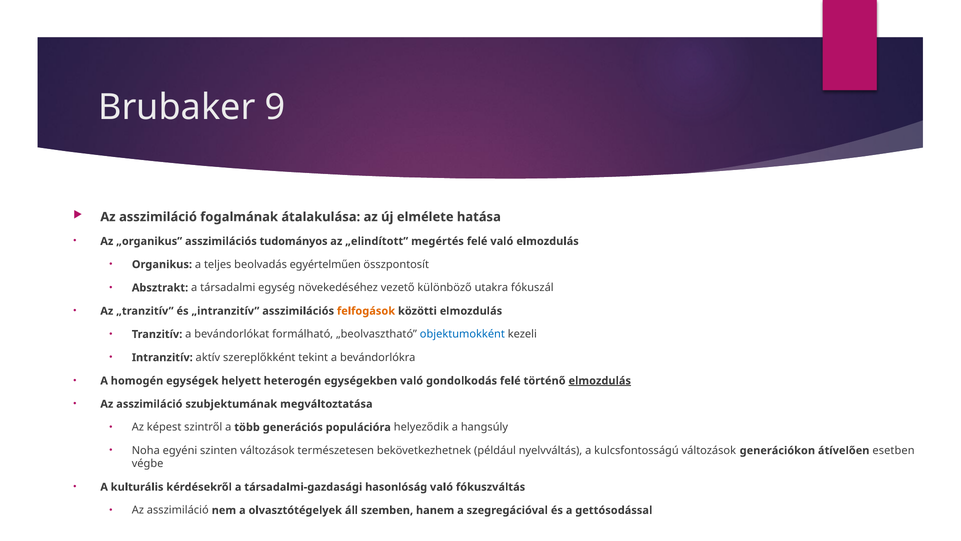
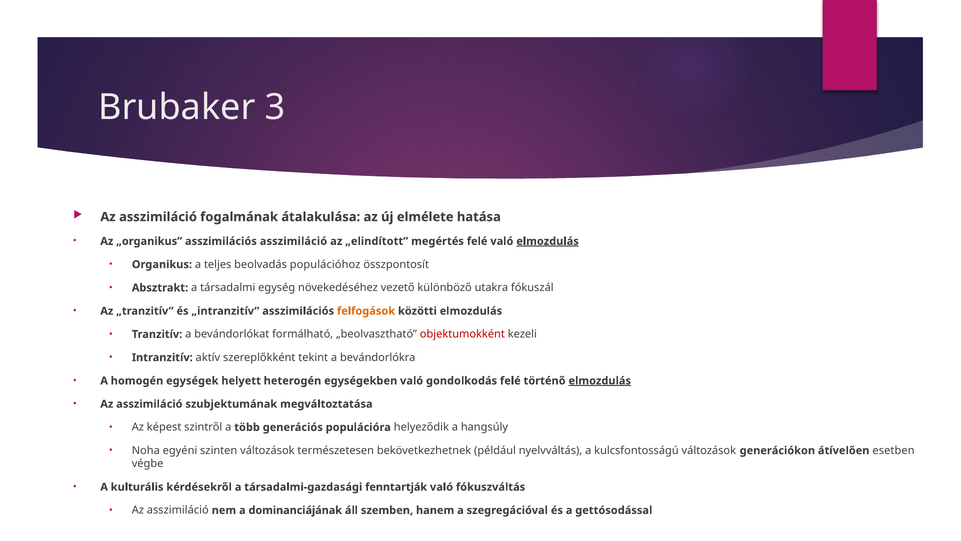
9: 9 -> 3 (275, 107)
asszimilációs tudományos: tudományos -> asszimiláció (293, 241)
elmozdulás underline: none -> present (548, 241)
egyértelműen: egyértelműen -> populációhoz (325, 264)
objektumokként colour: blue -> red (462, 334)
hasonlóság: hasonlóság -> fenntartják (396, 487)
olvasztótégelyek: olvasztótégelyek -> dominanciájának (295, 510)
